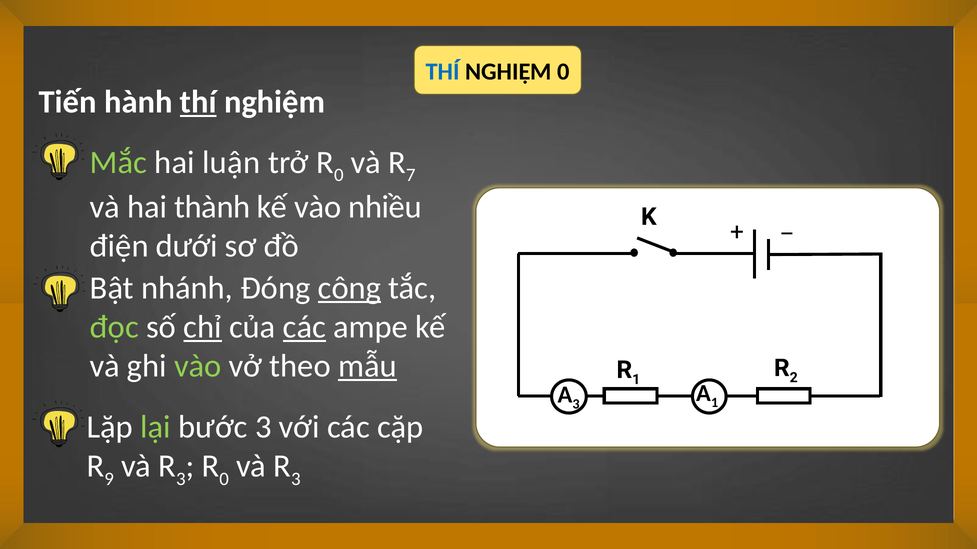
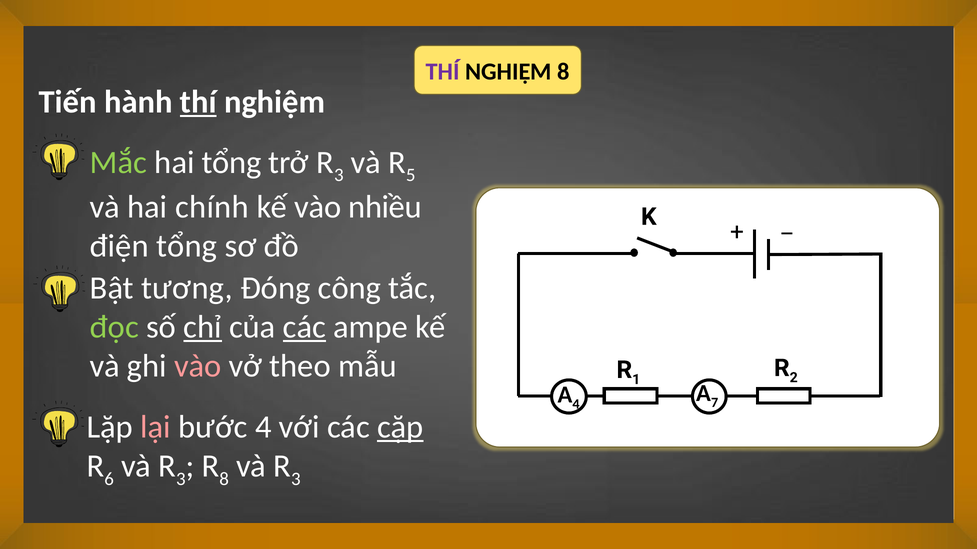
THÍ colour: blue -> purple (443, 72)
NGHIỆM 0: 0 -> 8 (564, 72)
hai luận: luận -> tổng (232, 163)
0: 0 -> 3 (339, 175)
7: 7 -> 5 (411, 175)
thành: thành -> chính (212, 207)
điện dưới: dưới -> tổng (187, 246)
nhánh: nhánh -> tương (187, 288)
công underline: present -> none (349, 288)
vào colour: light green -> pink (198, 367)
mẫu underline: present -> none (367, 367)
3: 3 -> 4 (576, 405)
1: 1 -> 7 (715, 403)
lại colour: light green -> pink (156, 428)
bước 3: 3 -> 4 (263, 428)
cặp underline: none -> present (400, 428)
9: 9 -> 6 (109, 479)
0: 0 -> 8 (224, 479)
